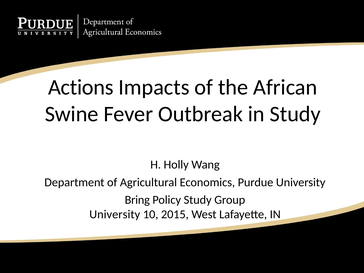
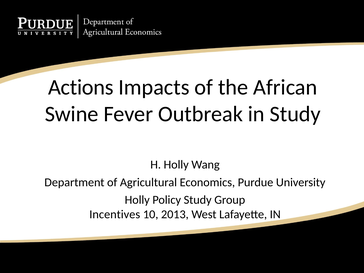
Bring: Bring -> Holly (137, 200)
University: University -> Incentives (115, 214)
2015: 2015 -> 2013 (175, 214)
